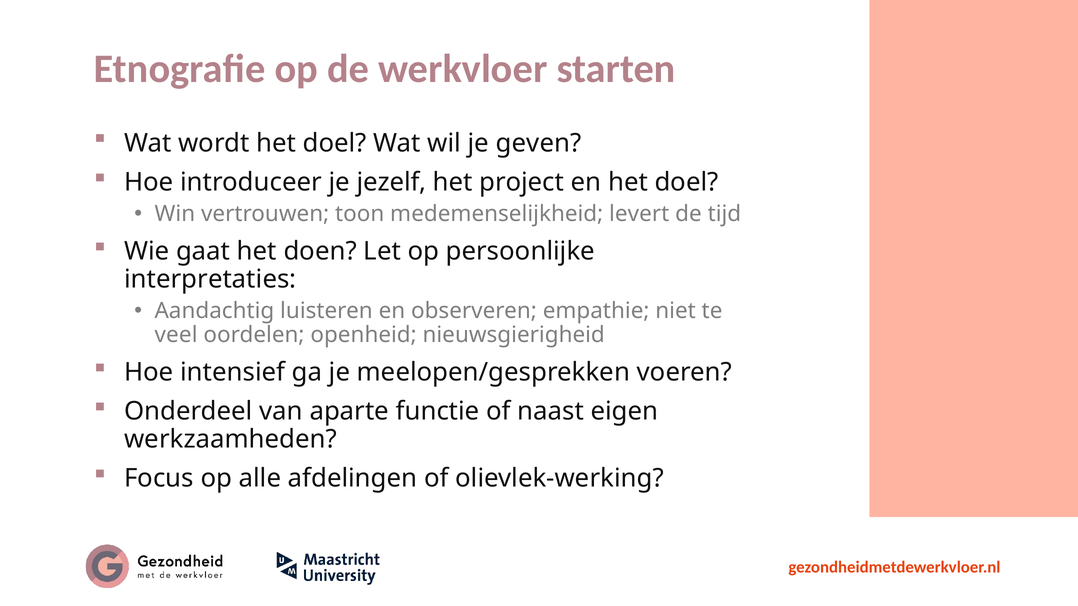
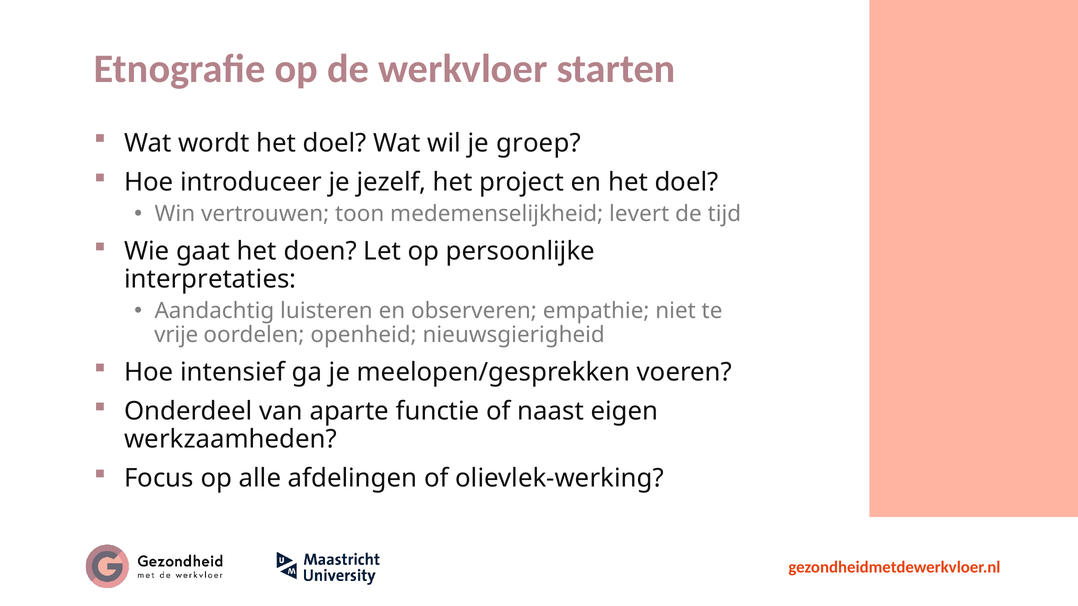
geven: geven -> groep (539, 143)
veel: veel -> vrije (176, 335)
